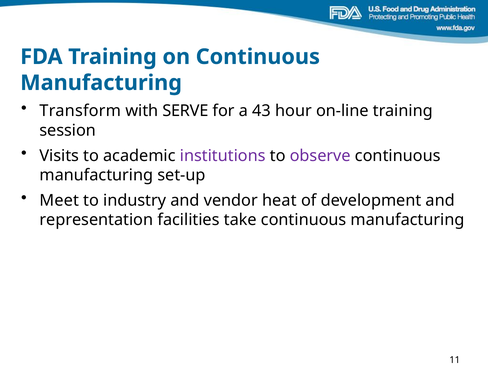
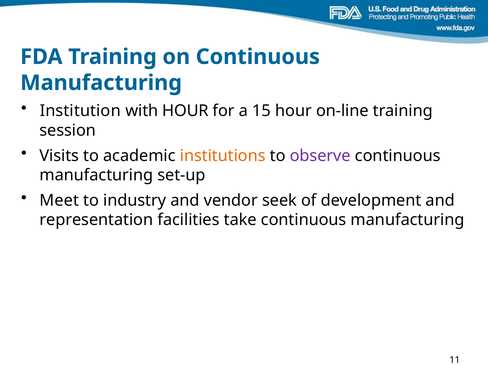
Transform: Transform -> Institution (80, 111)
with SERVE: SERVE -> HOUR (185, 111)
43: 43 -> 15 (262, 111)
institutions colour: purple -> orange (223, 156)
heat: heat -> seek (279, 200)
